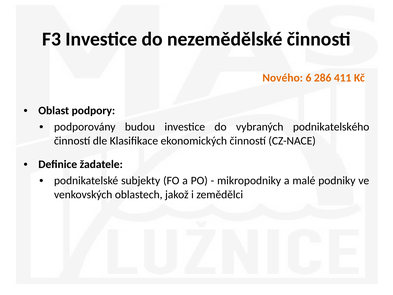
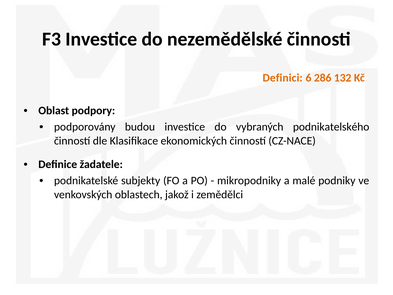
Nového: Nového -> Definici (283, 78)
411: 411 -> 132 (343, 78)
